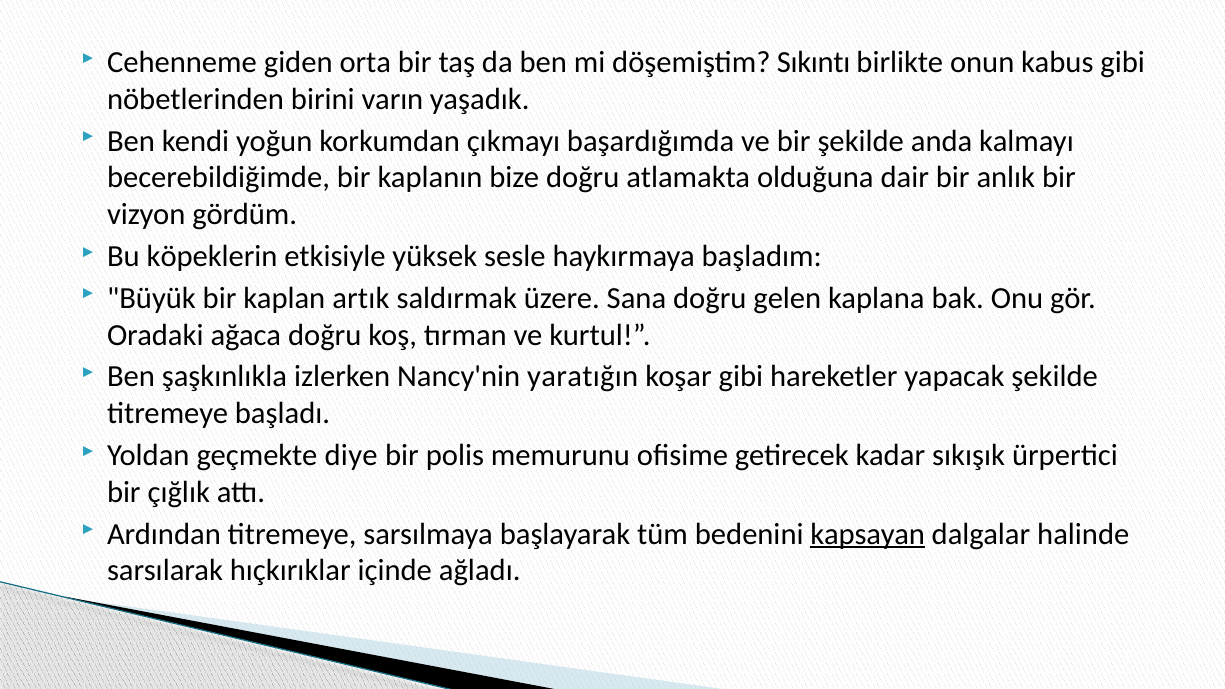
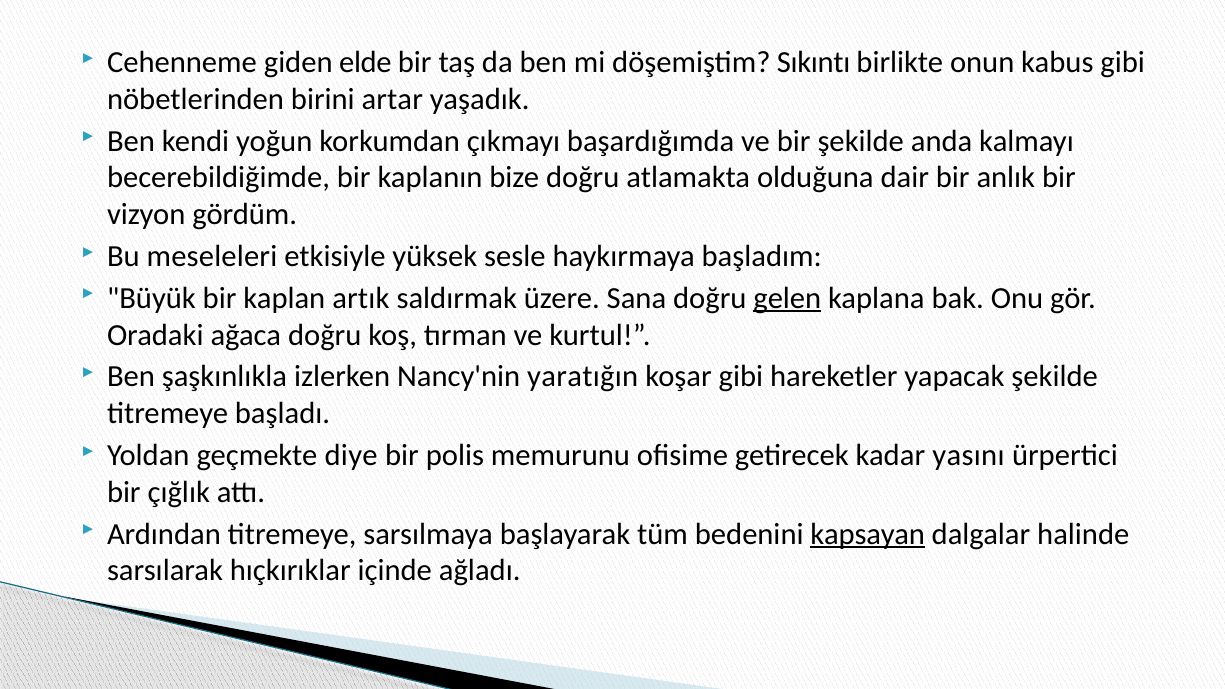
orta: orta -> elde (365, 62)
varın: varın -> artar (392, 99)
köpeklerin: köpeklerin -> meseleleri (212, 256)
gelen underline: none -> present (787, 298)
sıkışık: sıkışık -> yasını (968, 455)
